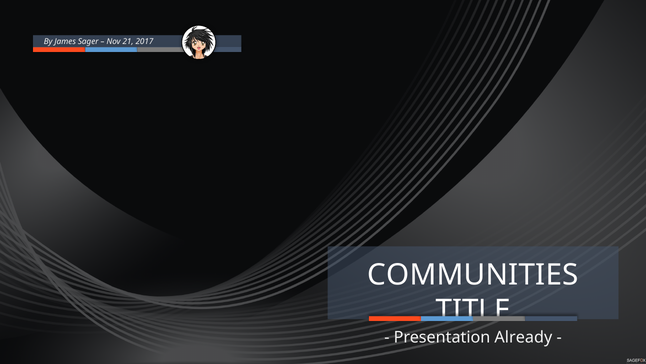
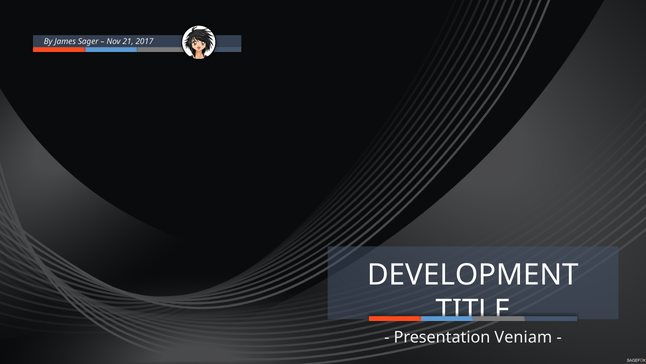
COMMUNITIES: COMMUNITIES -> DEVELOPMENT (473, 275)
Already: Already -> Veniam (523, 337)
